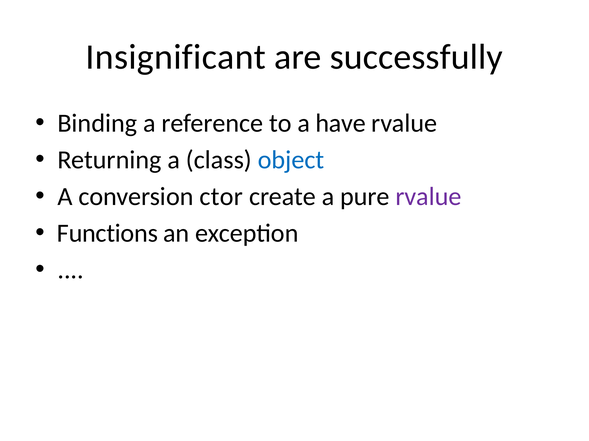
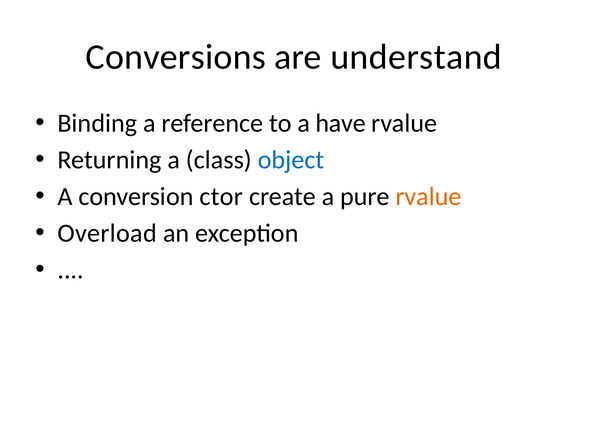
Insignificant: Insignificant -> Conversions (176, 57)
successfully: successfully -> understand (416, 57)
rvalue colour: purple -> orange (428, 197)
Functions: Functions -> Overload (107, 234)
